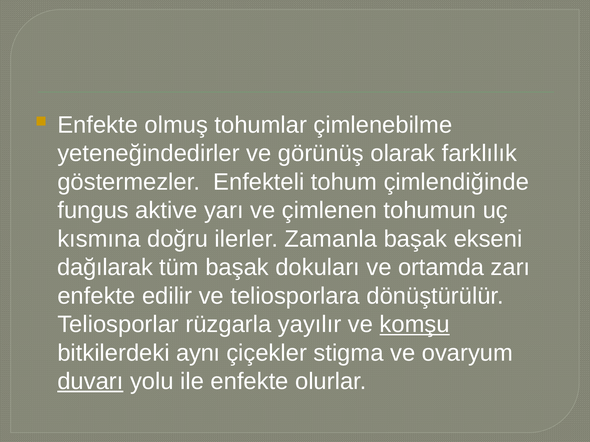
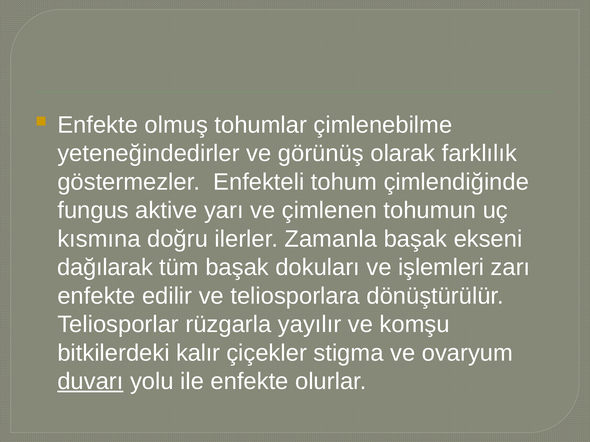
ortamda: ortamda -> işlemleri (441, 268)
komşu underline: present -> none (415, 325)
aynı: aynı -> kalır (198, 353)
